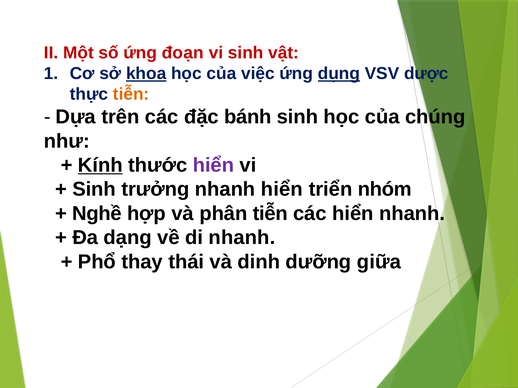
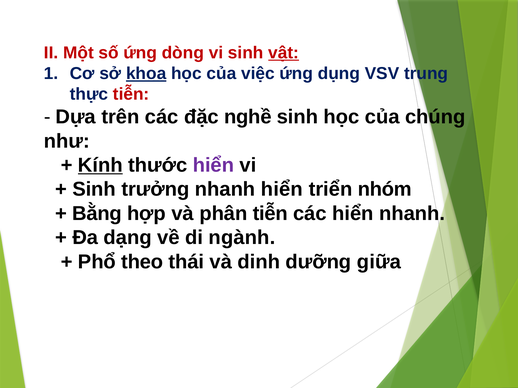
đoạn: đoạn -> dòng (183, 53)
vật underline: none -> present (284, 53)
dụng underline: present -> none (339, 74)
dược: dược -> trung (426, 74)
tiễn colour: orange -> red (131, 94)
bánh: bánh -> nghề (248, 117)
Nghề: Nghề -> Bằng (97, 214)
di nhanh: nhanh -> ngành (242, 238)
thay: thay -> theo (142, 262)
